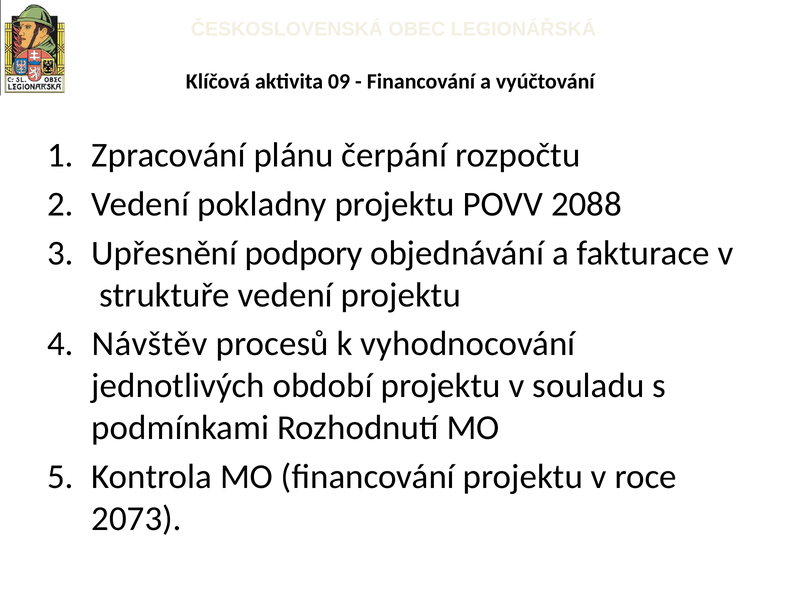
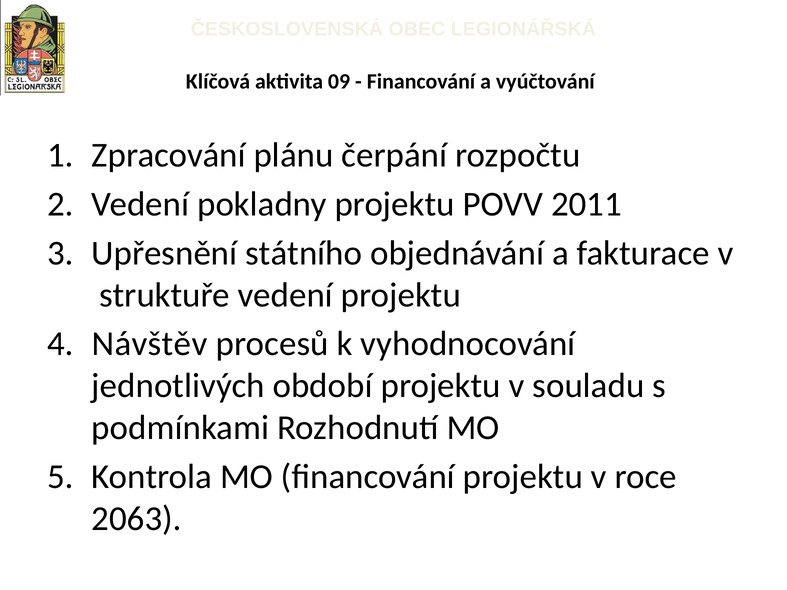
2088: 2088 -> 2011 (586, 204)
podpory: podpory -> státního (304, 253)
2073: 2073 -> 2063 (137, 519)
